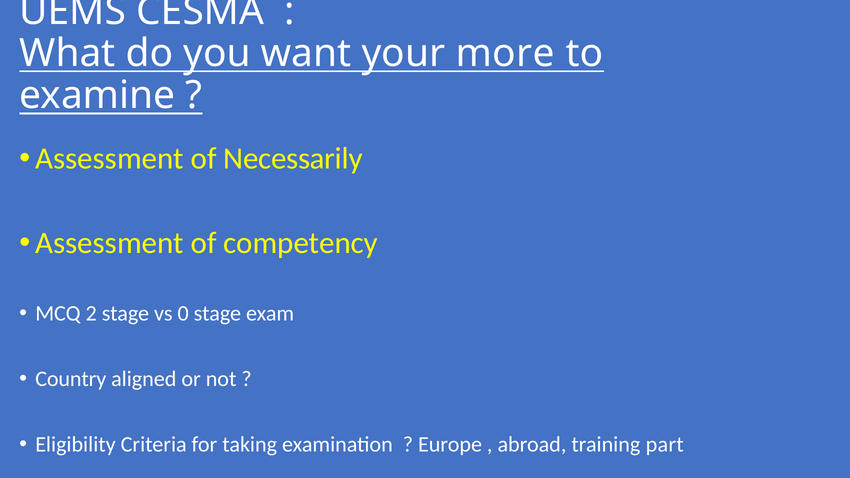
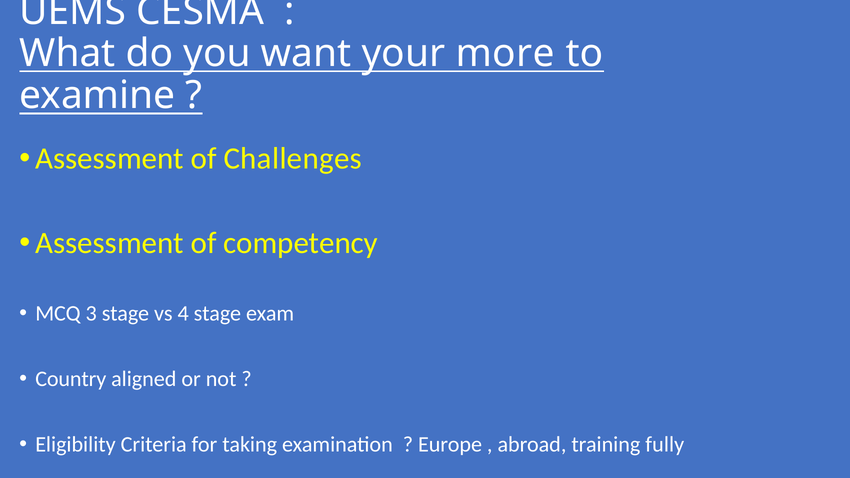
Necessarily: Necessarily -> Challenges (293, 159)
2: 2 -> 3 (91, 314)
0: 0 -> 4 (183, 314)
part: part -> fully (665, 445)
